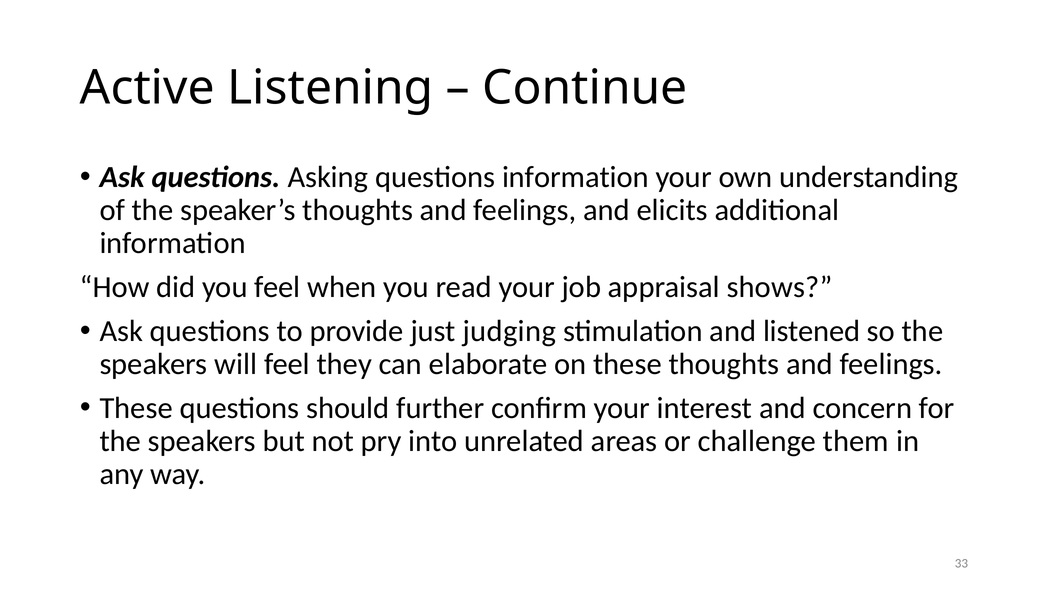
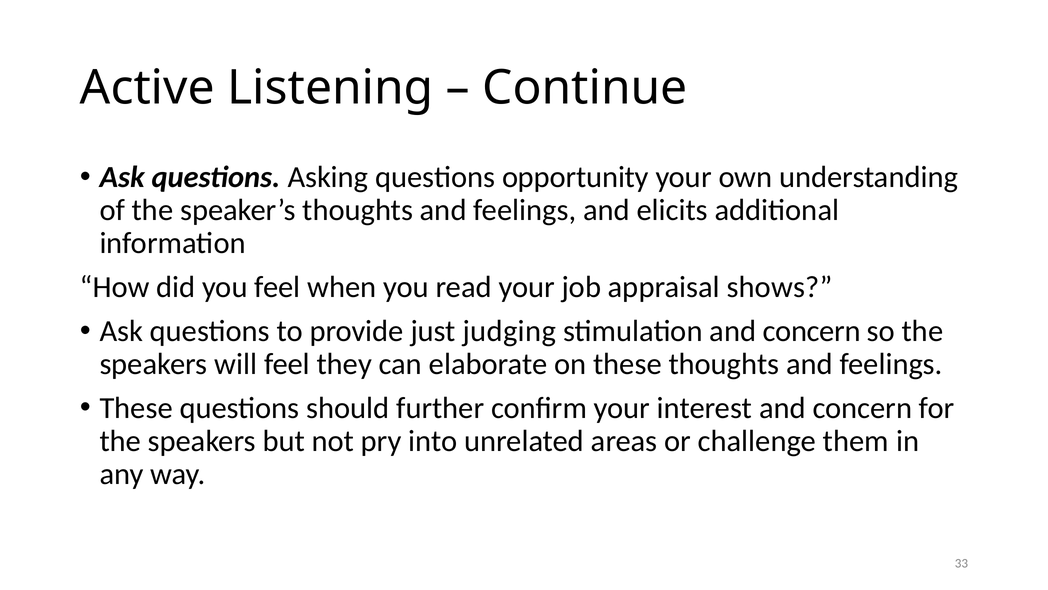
questions information: information -> opportunity (575, 177)
stimulation and listened: listened -> concern (812, 331)
